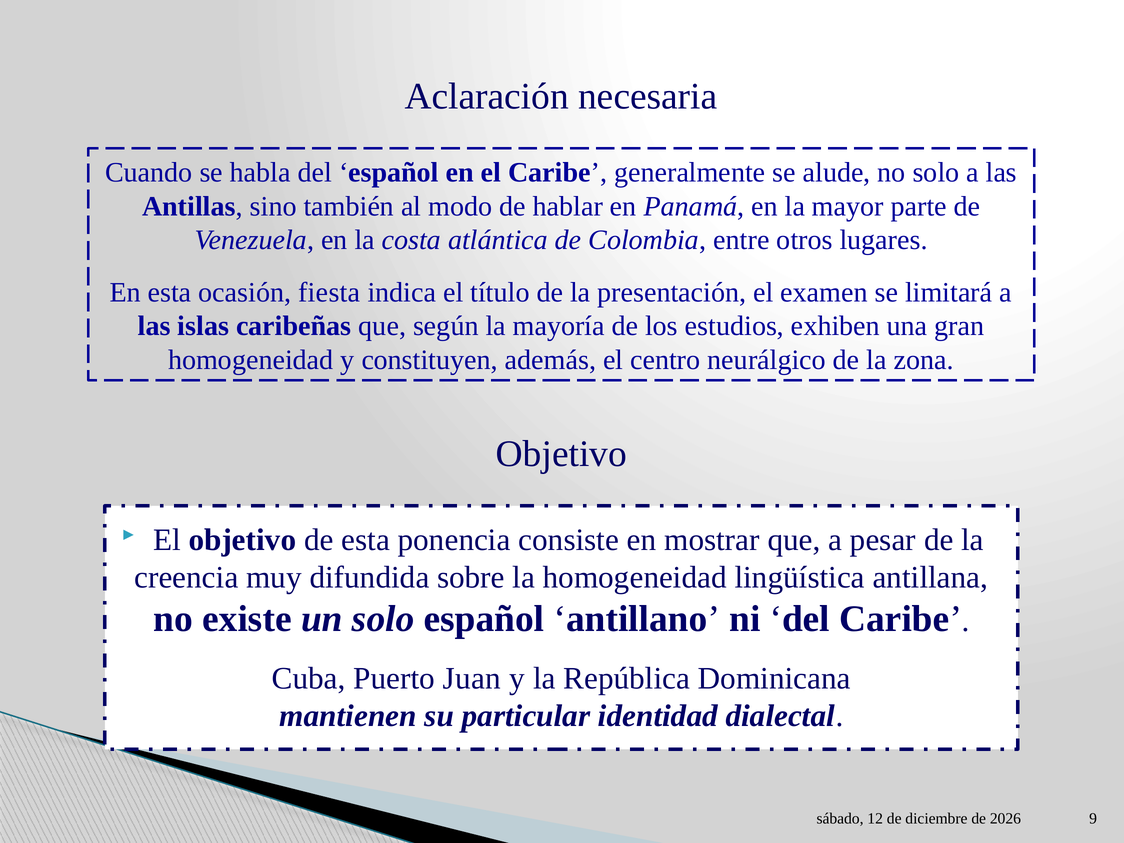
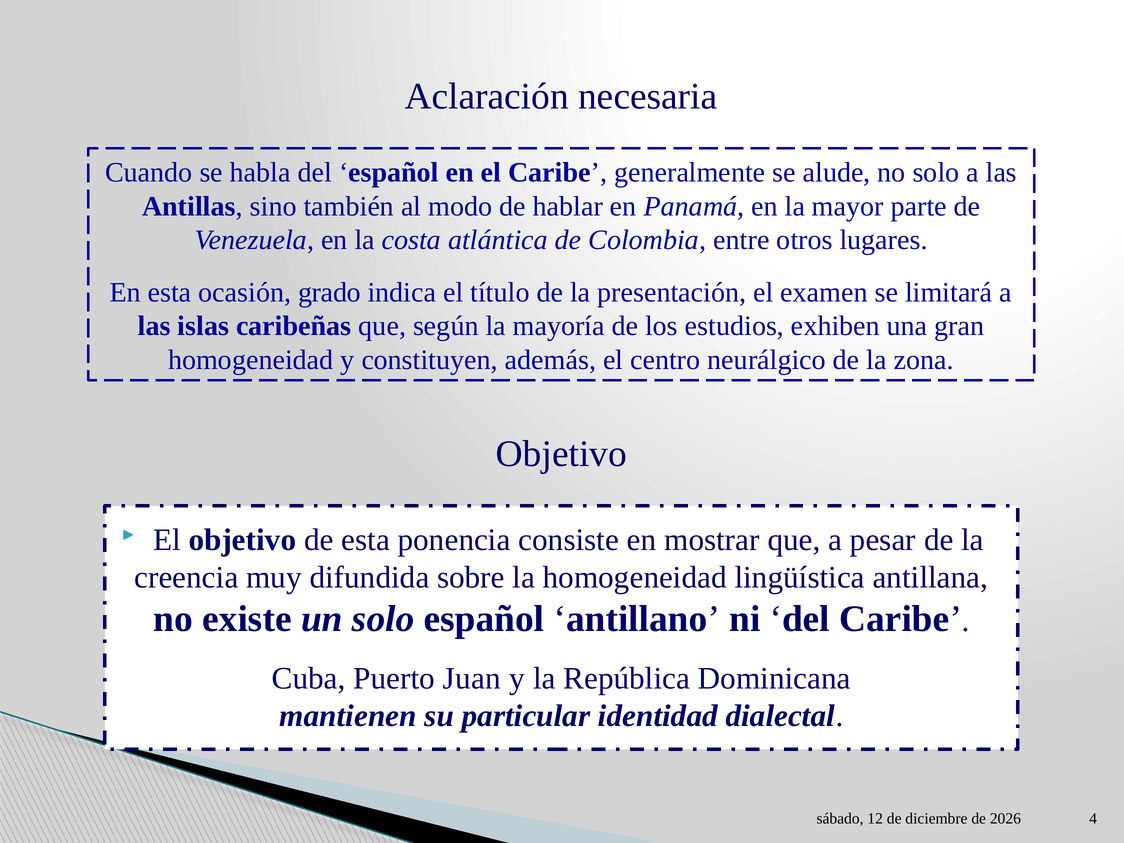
fiesta: fiesta -> grado (330, 292)
9: 9 -> 4 (1093, 819)
